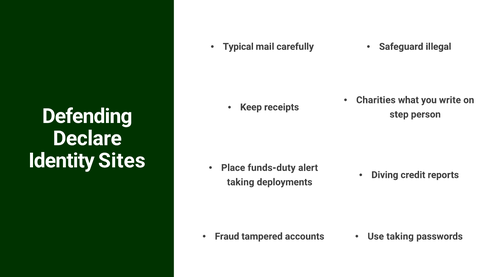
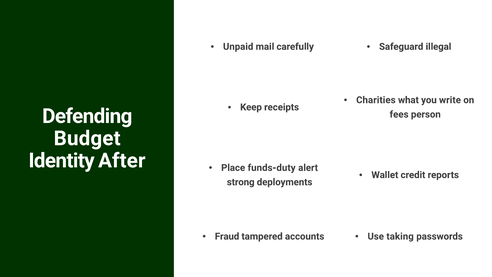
Typical: Typical -> Unpaid (238, 47)
step: step -> fees (399, 114)
Declare: Declare -> Budget (87, 138)
Sites: Sites -> After (122, 160)
Diving: Diving -> Wallet (385, 175)
taking: taking -> strong (241, 182)
